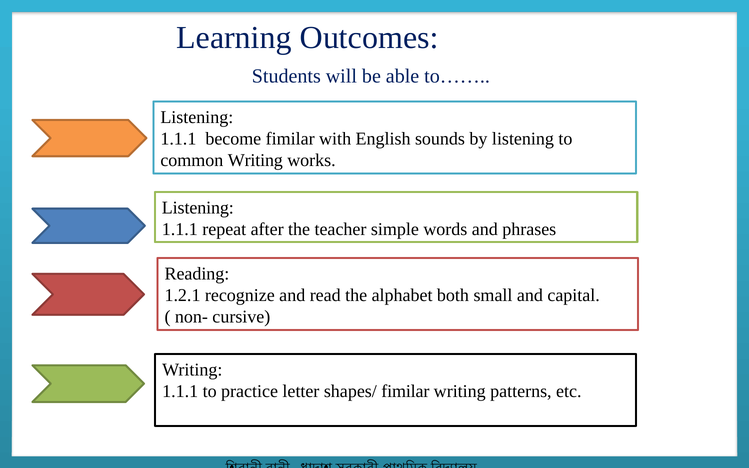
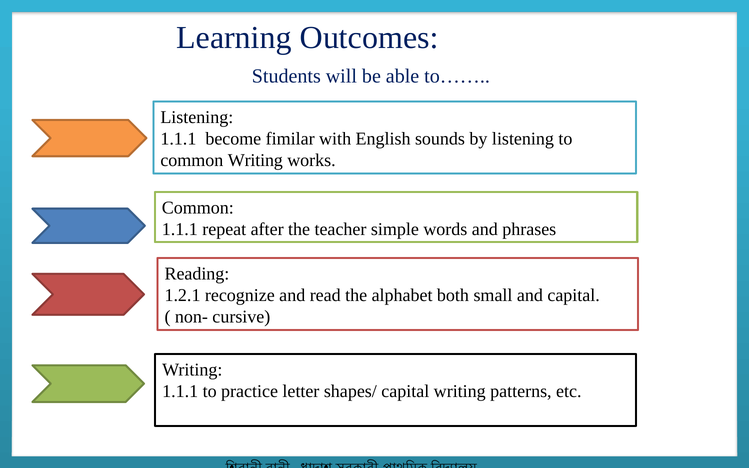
Listening: Listening -> Common (198, 208)
shapes/ fimilar: fimilar -> capital (405, 391)
